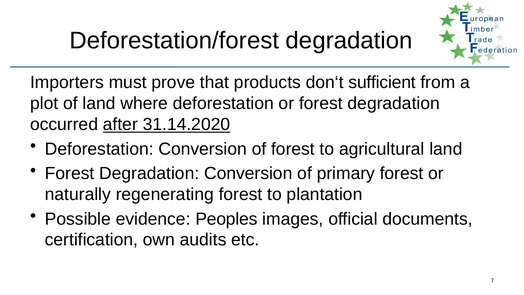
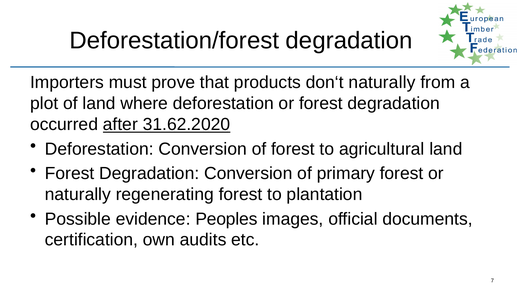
don‘t sufficient: sufficient -> naturally (382, 82)
31.14.2020: 31.14.2020 -> 31.62.2020 (186, 124)
